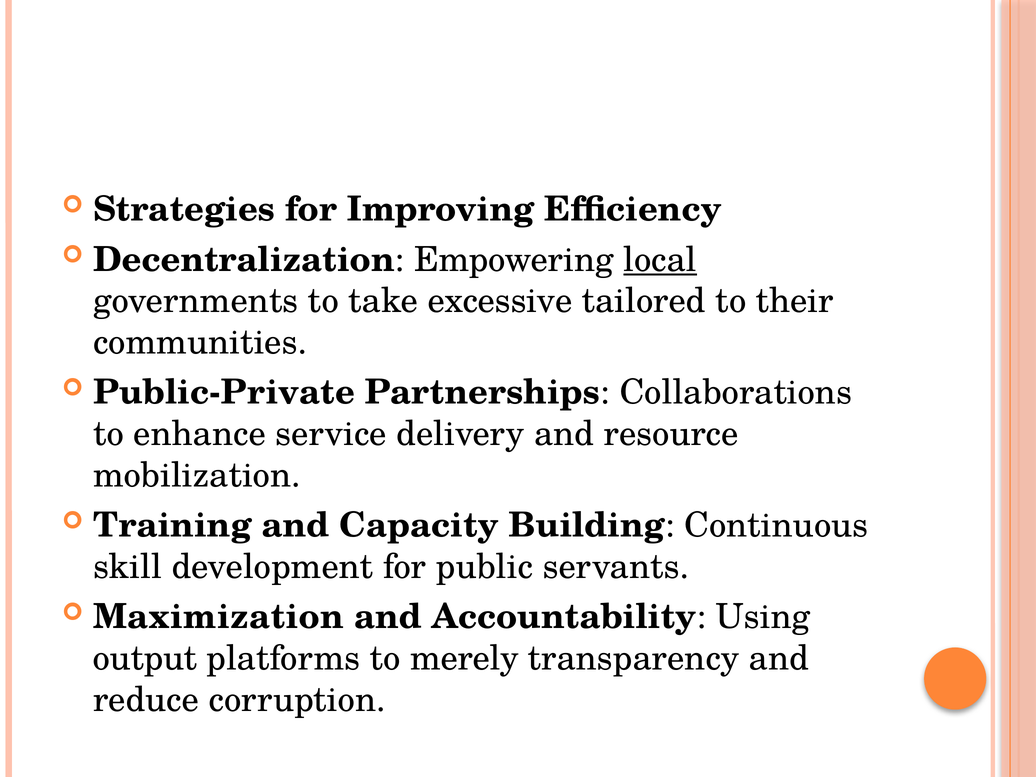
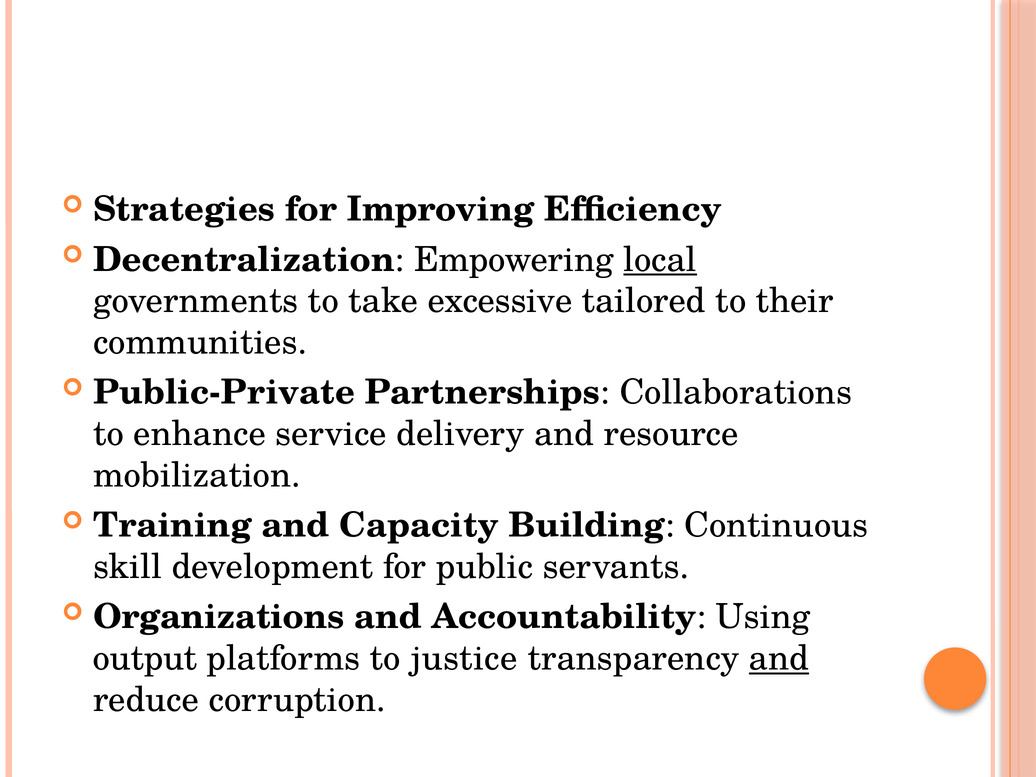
Maximization: Maximization -> Organizations (219, 617)
merely: merely -> justice (464, 659)
and underline: none -> present (779, 659)
